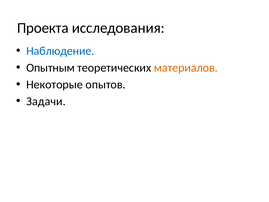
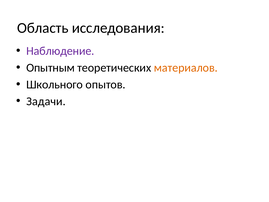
Проекта: Проекта -> Область (43, 28)
Наблюдение colour: blue -> purple (60, 51)
Некоторые: Некоторые -> Школьного (55, 84)
